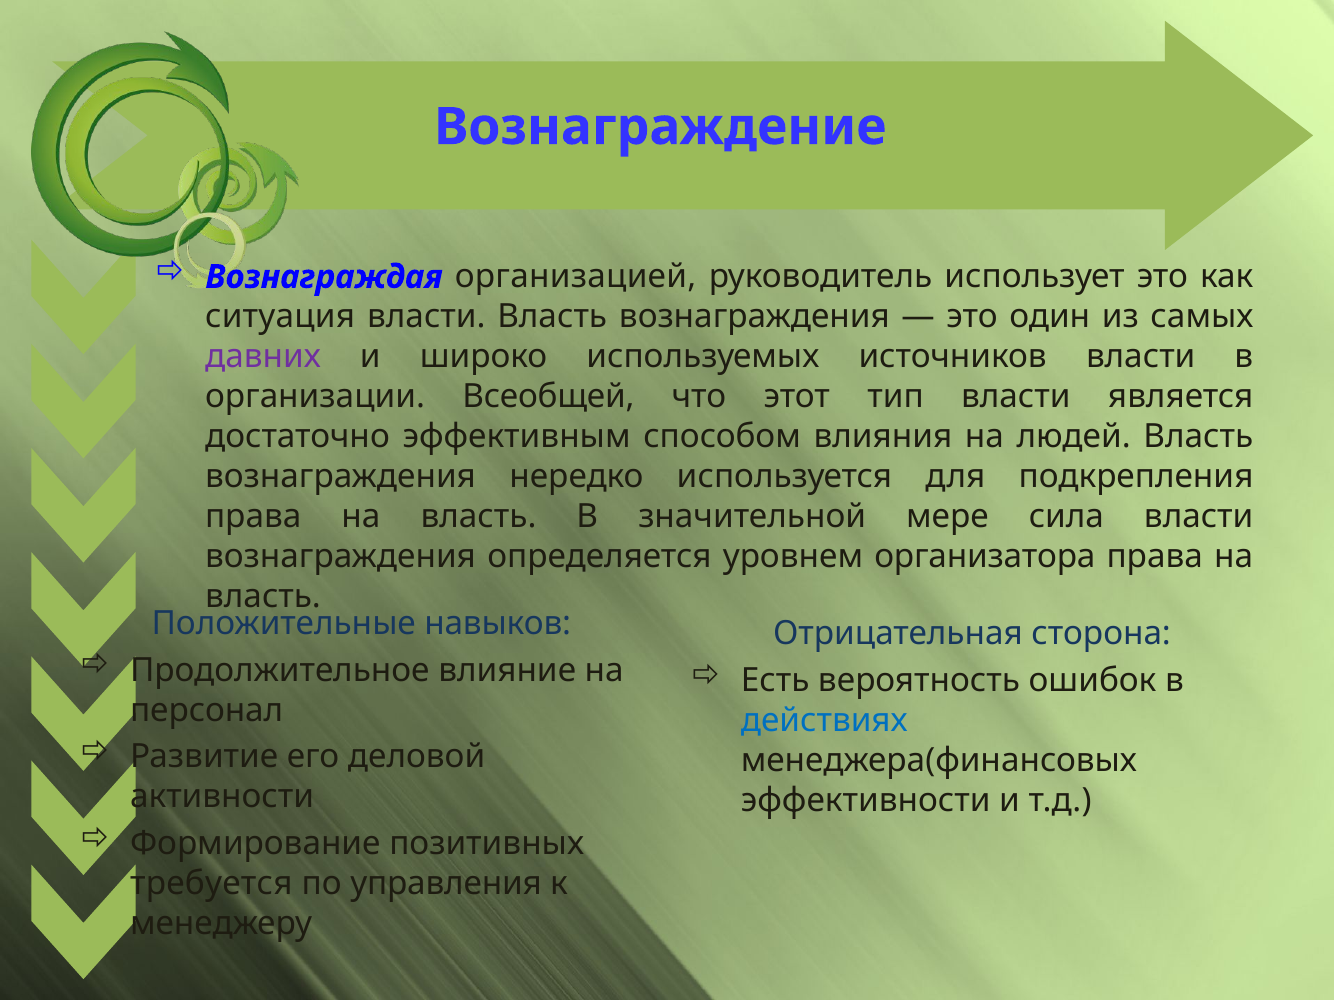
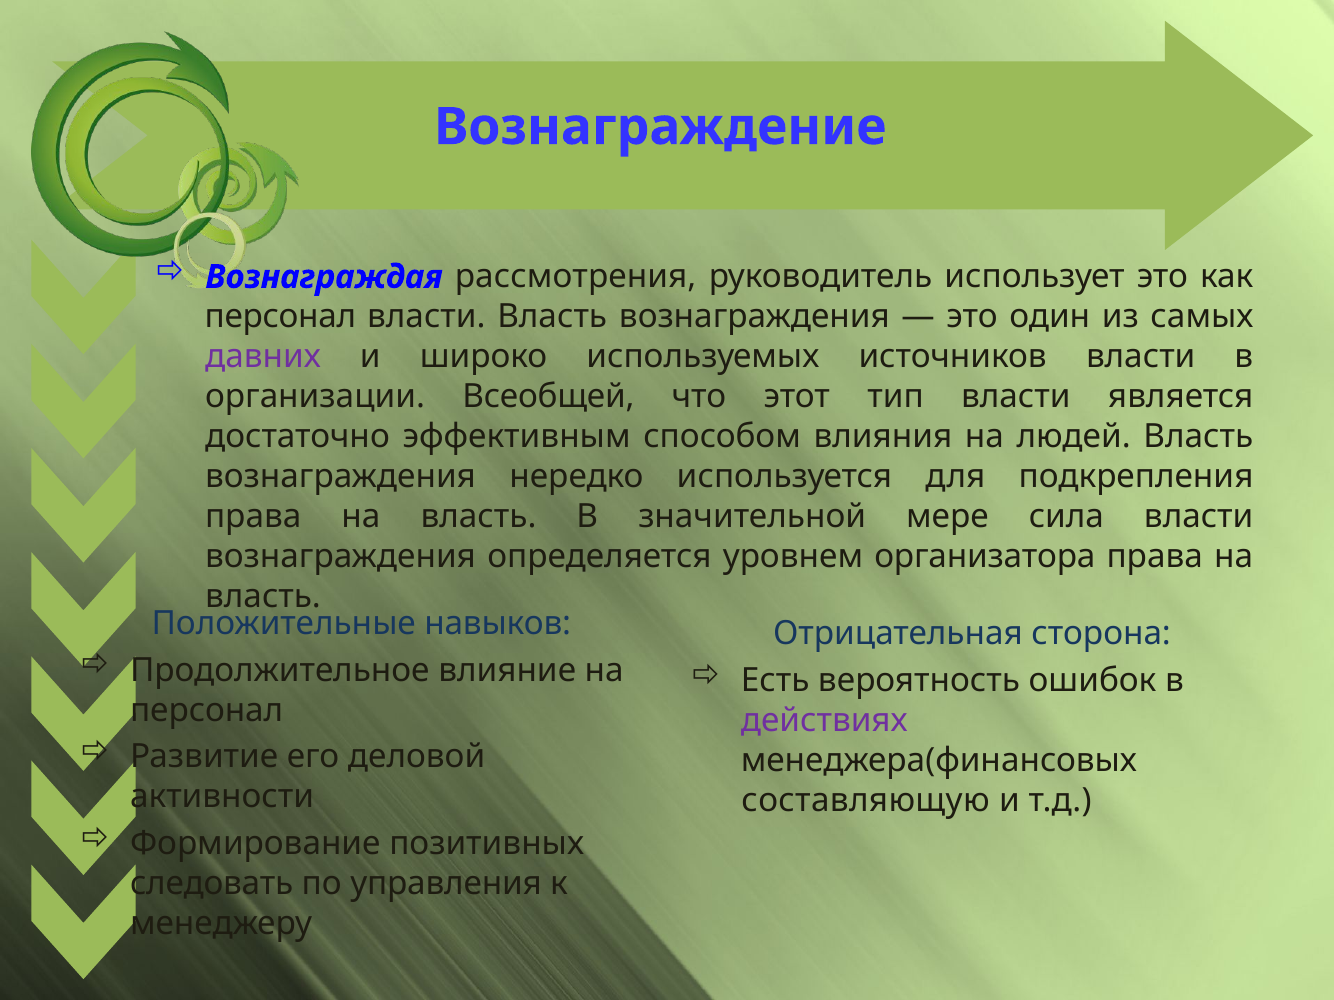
организацией: организацией -> рассмотрения (576, 277)
ситуация: ситуация -> персонал (280, 317)
действиях colour: blue -> purple (824, 721)
эффективности: эффективности -> составляющую (866, 801)
требуется: требуется -> следовать (212, 884)
